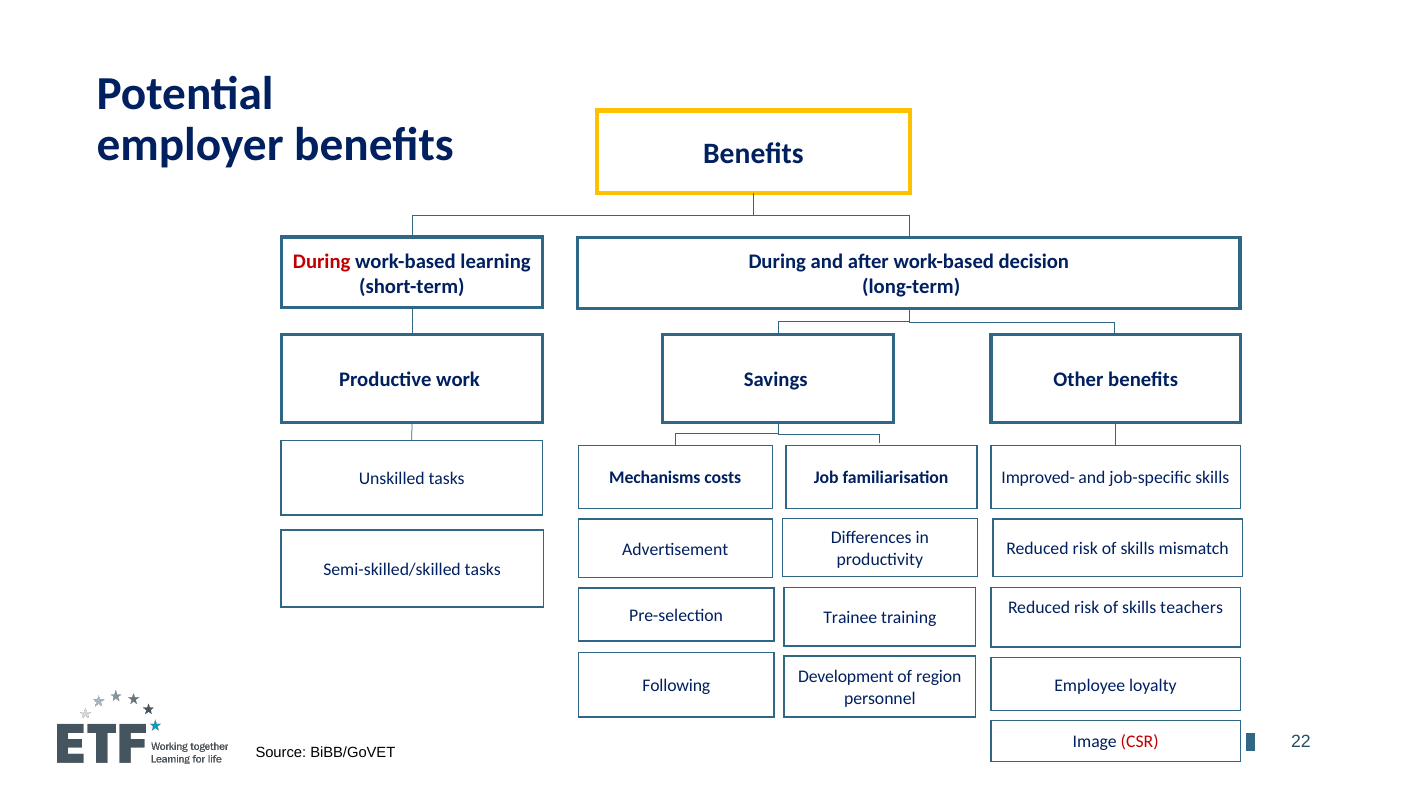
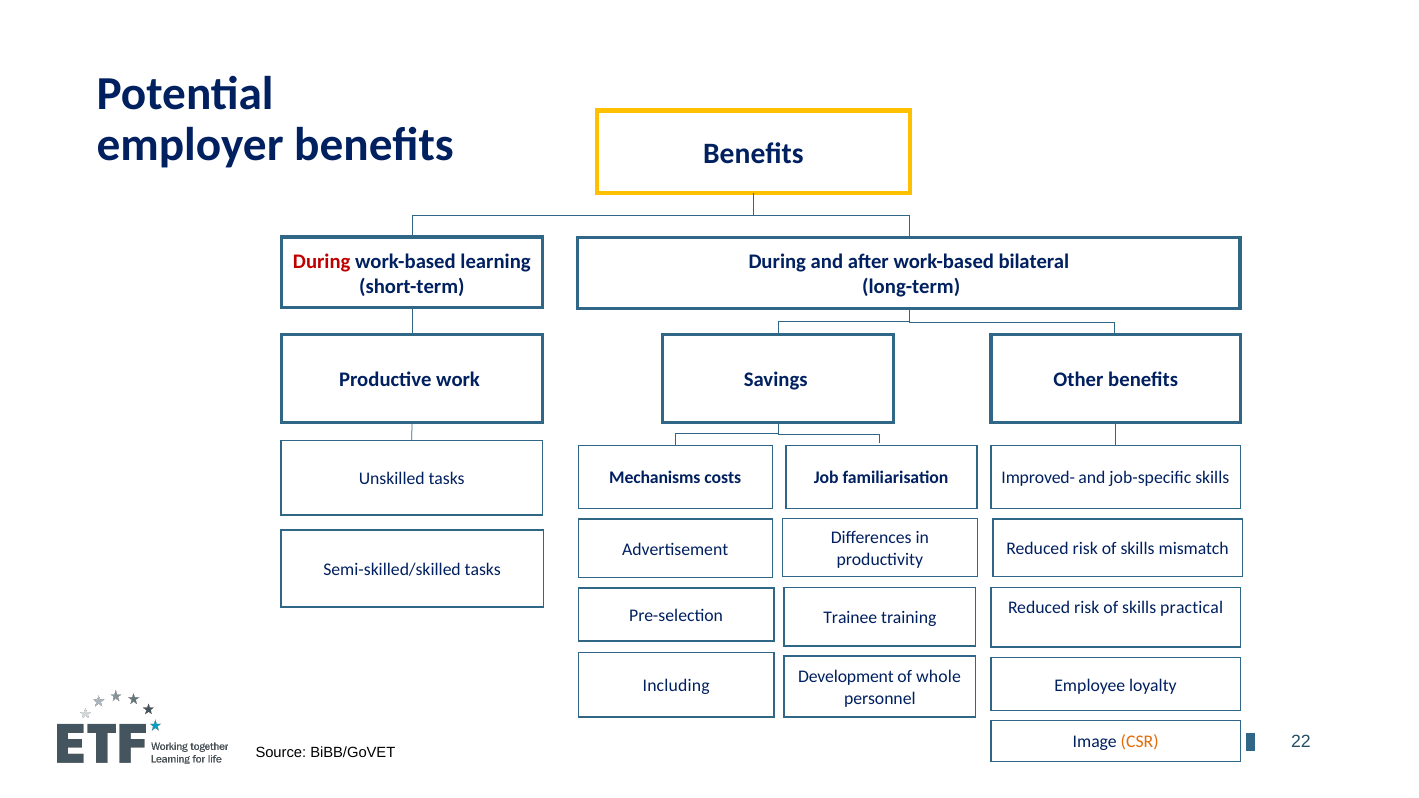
decision: decision -> bilateral (1034, 262)
teachers: teachers -> practical (1192, 608)
region: region -> whole (939, 677)
Following: Following -> Including (676, 686)
CSR colour: red -> orange (1140, 742)
